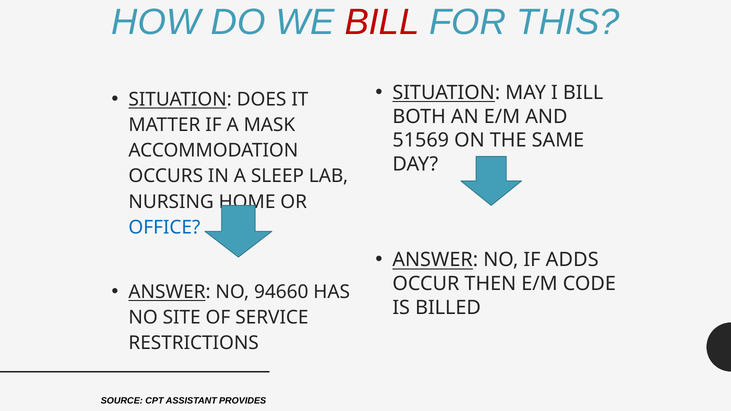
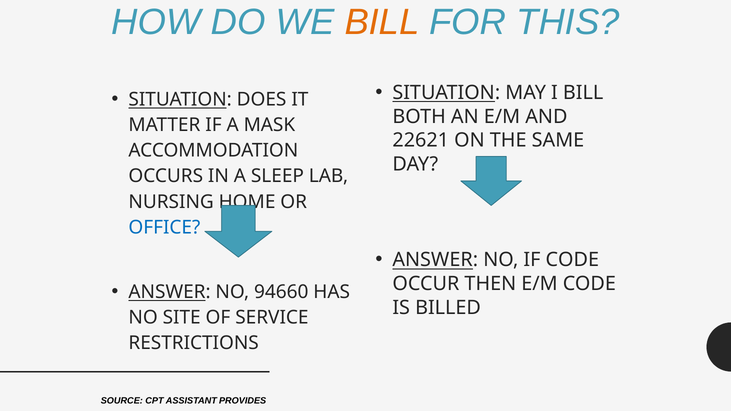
BILL colour: red -> orange (382, 22)
51569: 51569 -> 22621 (421, 140)
IF ADDS: ADDS -> CODE (572, 260)
